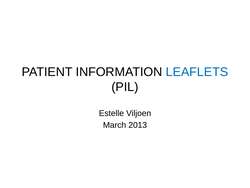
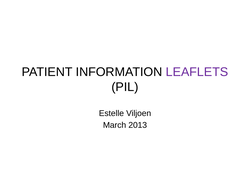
LEAFLETS colour: blue -> purple (197, 72)
